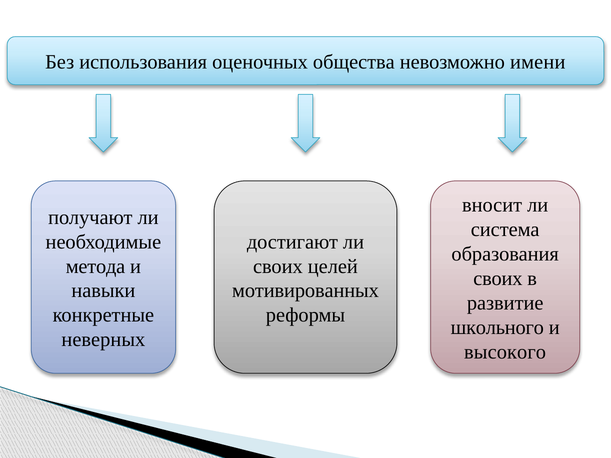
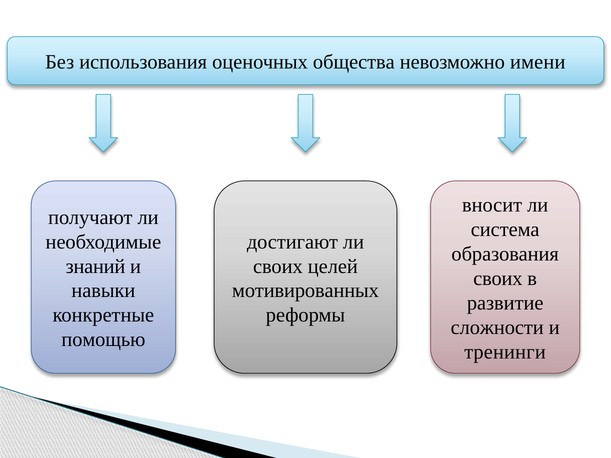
метода: метода -> знаний (95, 266)
школьного: школьного -> сложности (497, 328)
неверных: неверных -> помощью (103, 340)
высокого: высокого -> тренинги (505, 352)
